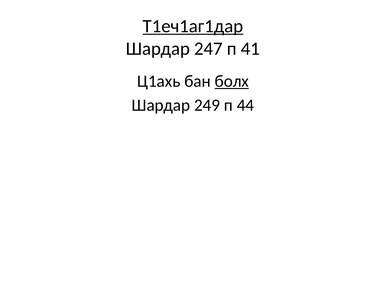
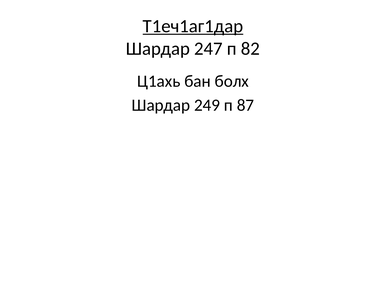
41: 41 -> 82 (250, 49)
болх underline: present -> none (232, 81)
44: 44 -> 87 (245, 105)
